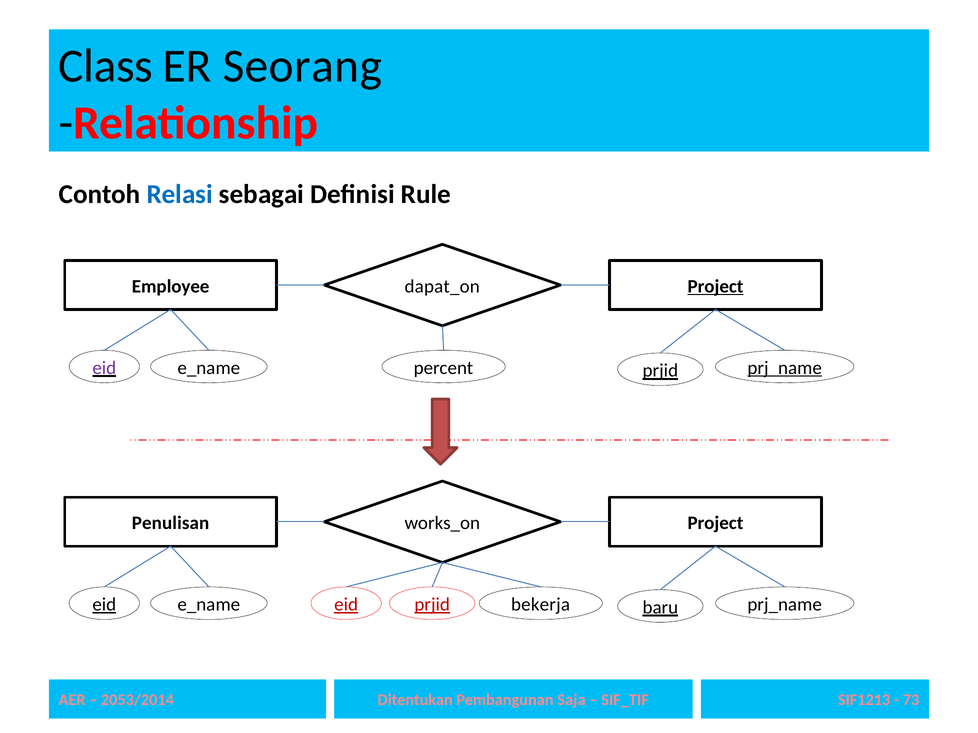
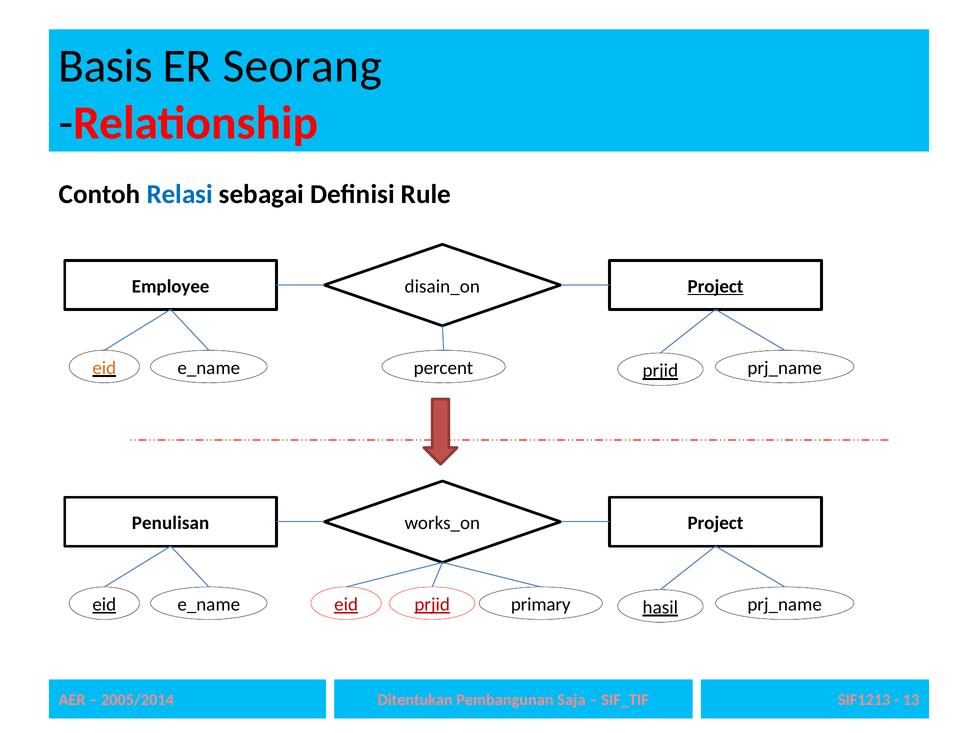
Class: Class -> Basis (106, 66)
dapat_on: dapat_on -> disain_on (442, 287)
eid colour: purple -> orange (104, 368)
prj_name underline: present -> none (785, 368)
bekerja: bekerja -> primary (541, 605)
baru: baru -> hasil (660, 608)
2053/2014: 2053/2014 -> 2005/2014 (137, 700)
73: 73 -> 13 (911, 700)
